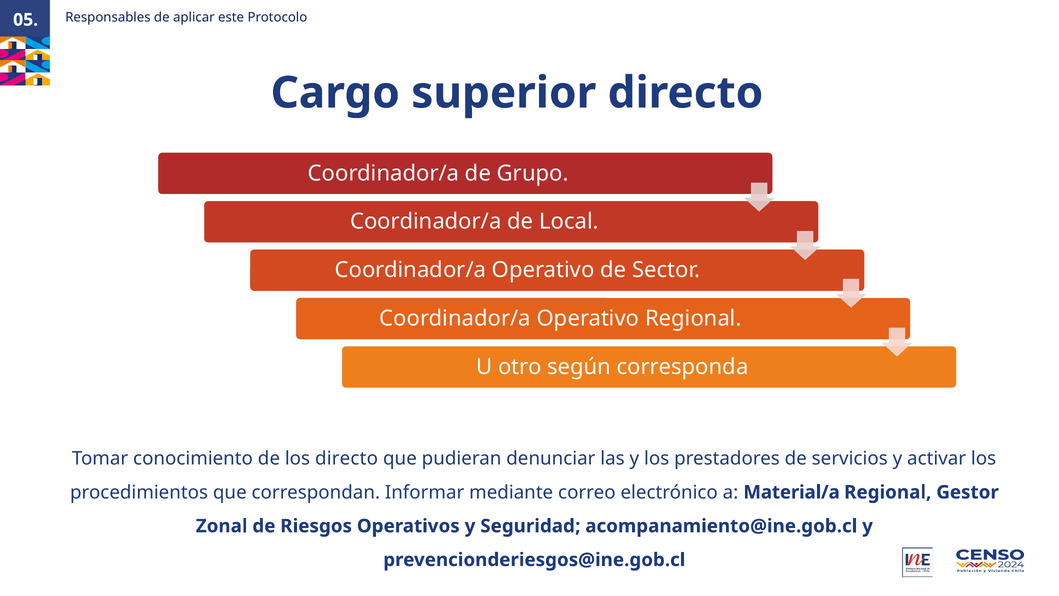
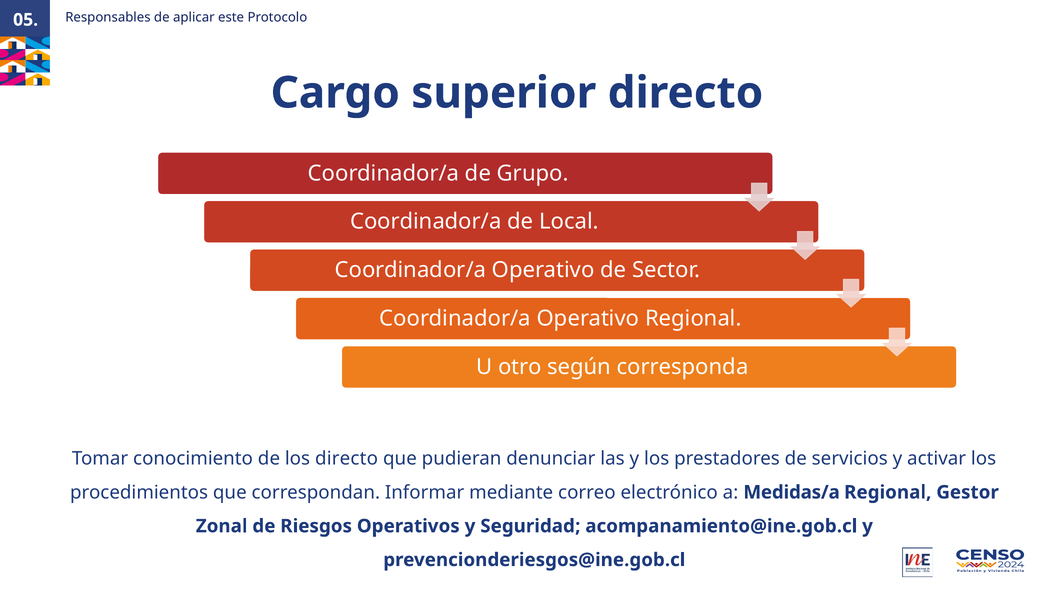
Material/a: Material/a -> Medidas/a (792, 492)
